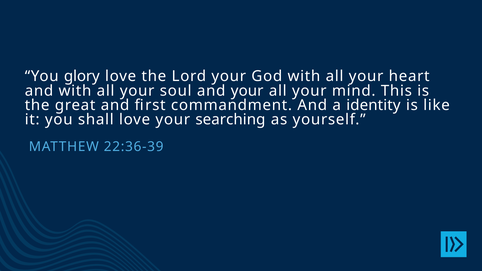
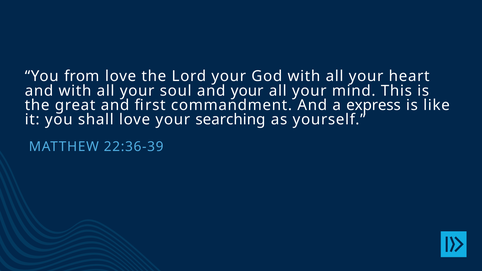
glory: glory -> from (82, 76)
identity: identity -> express (374, 105)
